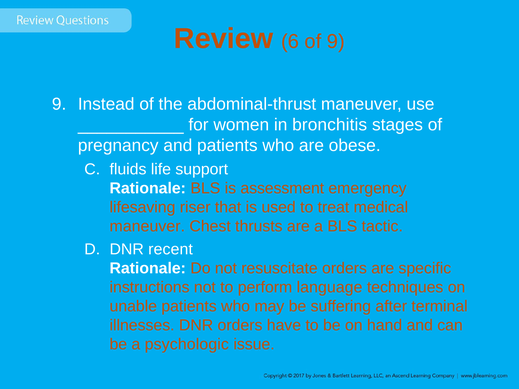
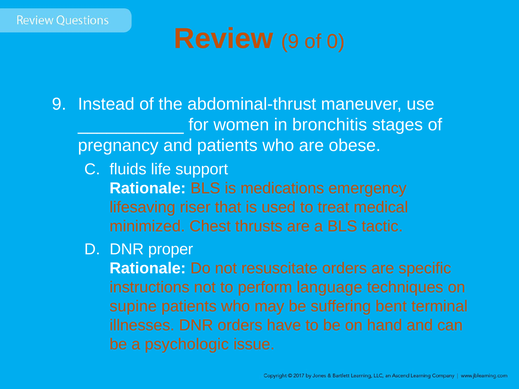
Review 6: 6 -> 9 (290, 42)
of 9: 9 -> 0 (336, 42)
assessment: assessment -> medications (282, 188)
maneuver: maneuver -> minimized (147, 226)
recent: recent -> proper (171, 249)
unable: unable -> supine (133, 307)
after: after -> bent (391, 307)
